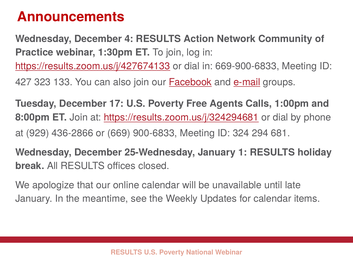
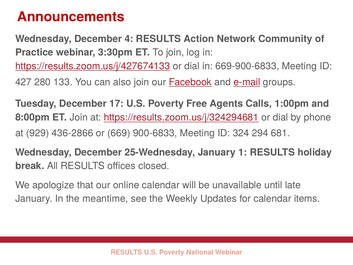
1:30pm: 1:30pm -> 3:30pm (115, 52)
323: 323 -> 280 (42, 82)
